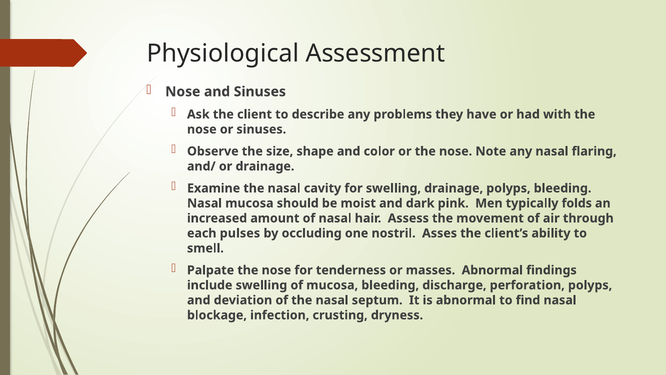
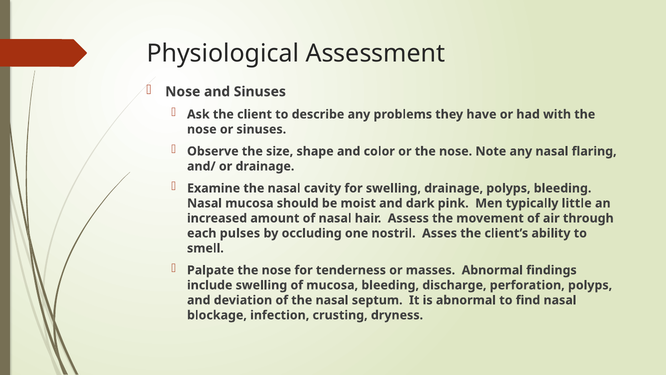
folds: folds -> little (577, 203)
